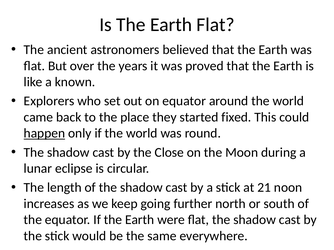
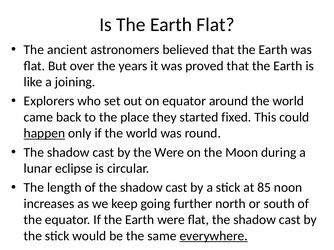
known: known -> joining (75, 82)
the Close: Close -> Were (169, 153)
21: 21 -> 85 (264, 188)
everywhere underline: none -> present (214, 236)
